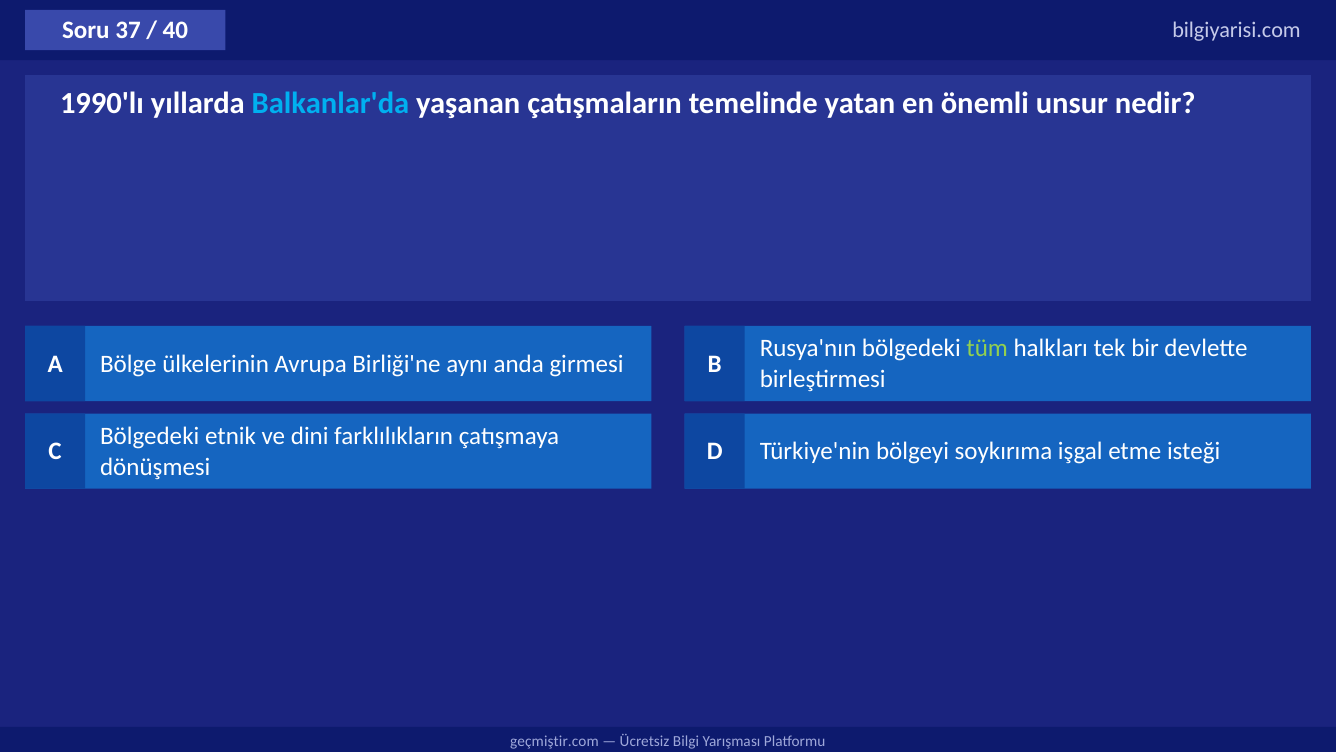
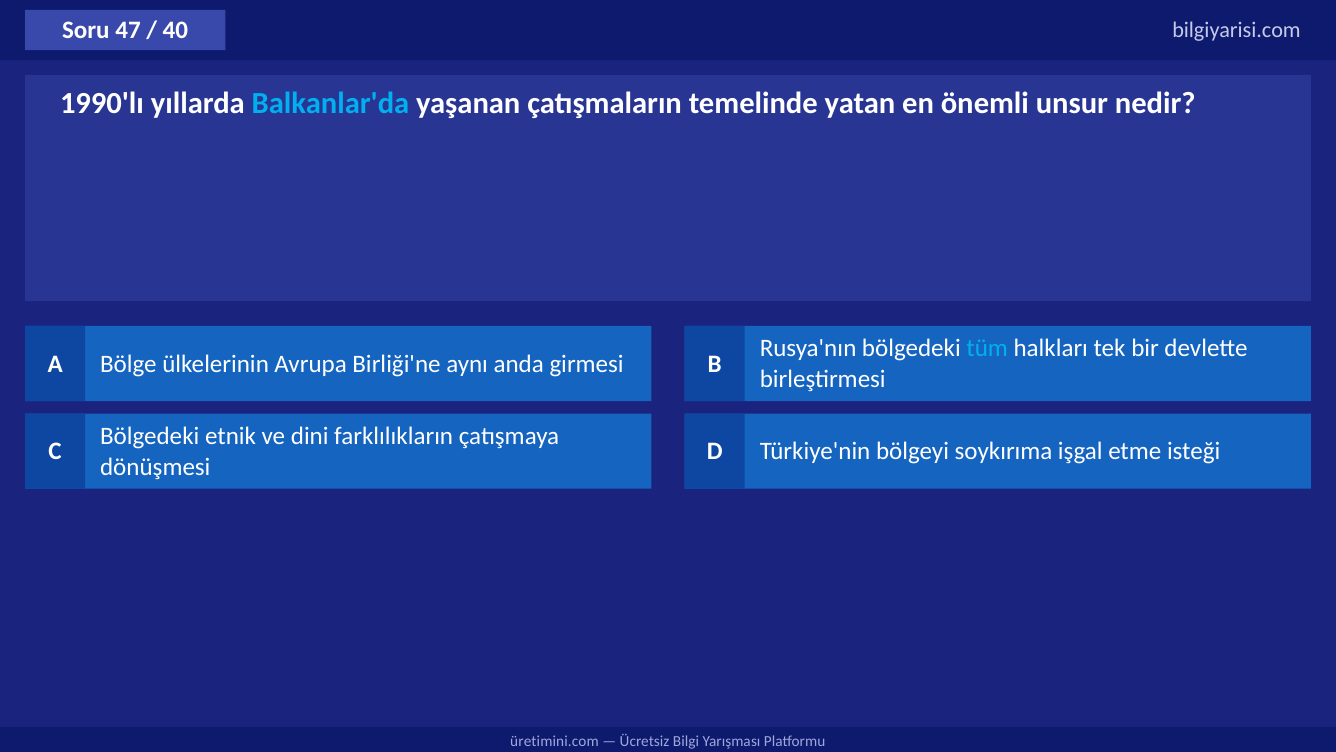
37: 37 -> 47 (128, 31)
tüm colour: light green -> light blue (987, 348)
geçmiştir.com: geçmiştir.com -> üretimini.com (555, 741)
